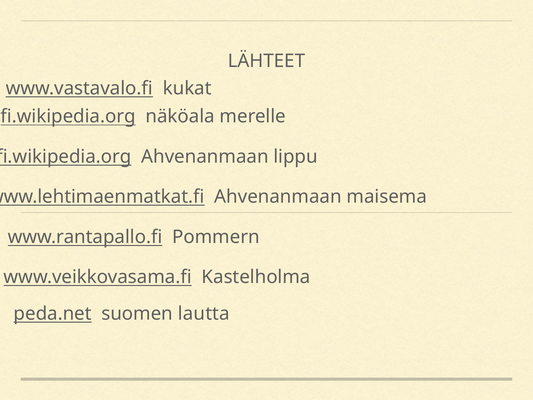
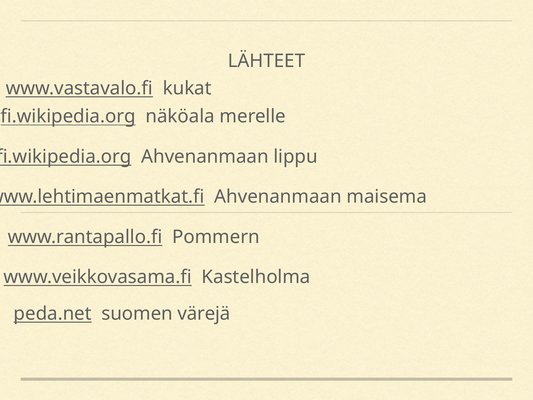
lautta: lautta -> värejä (204, 313)
